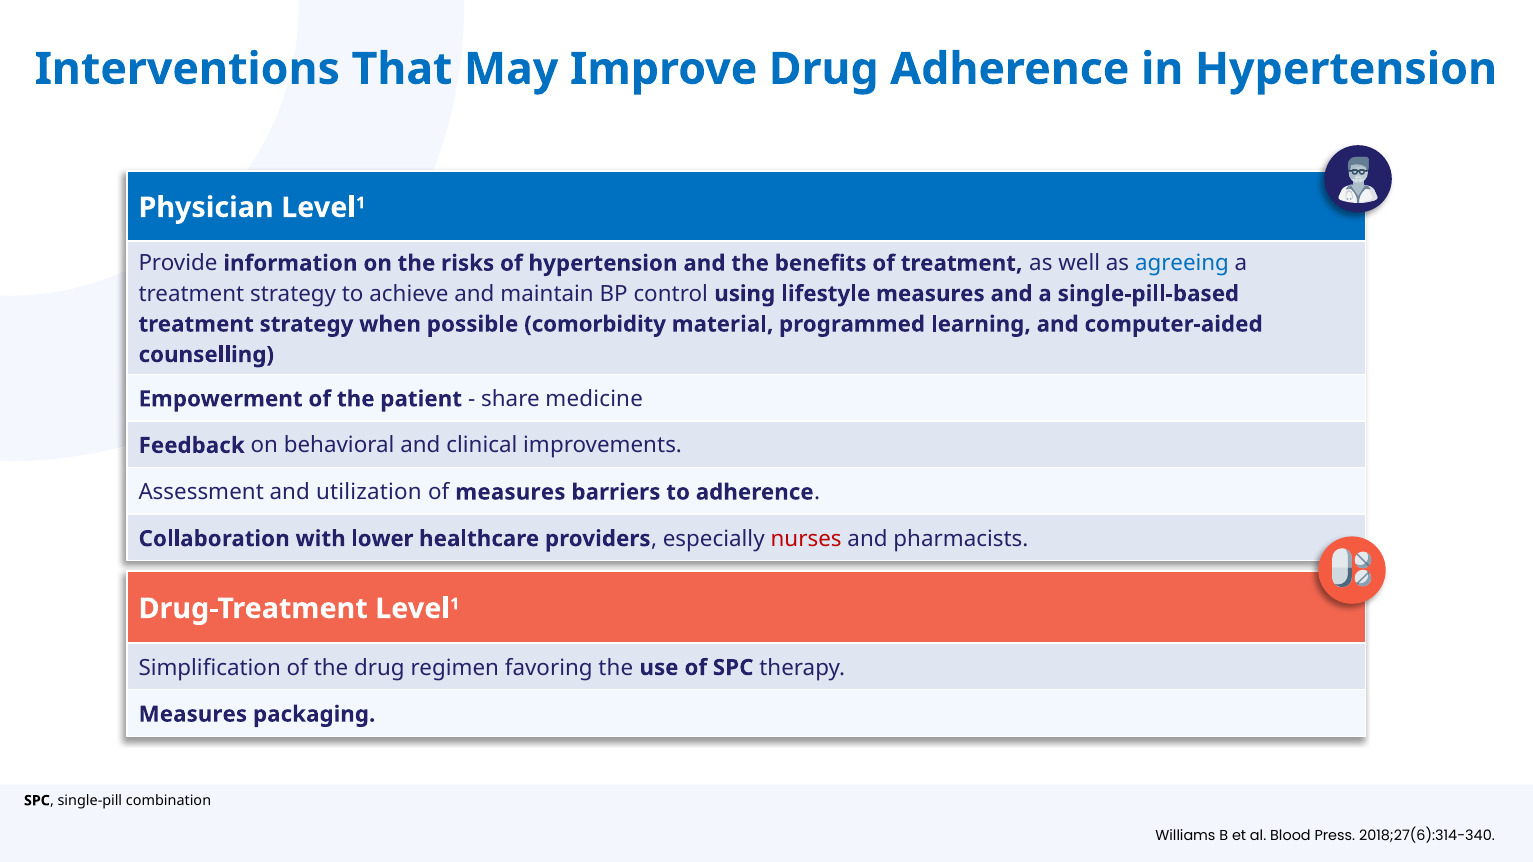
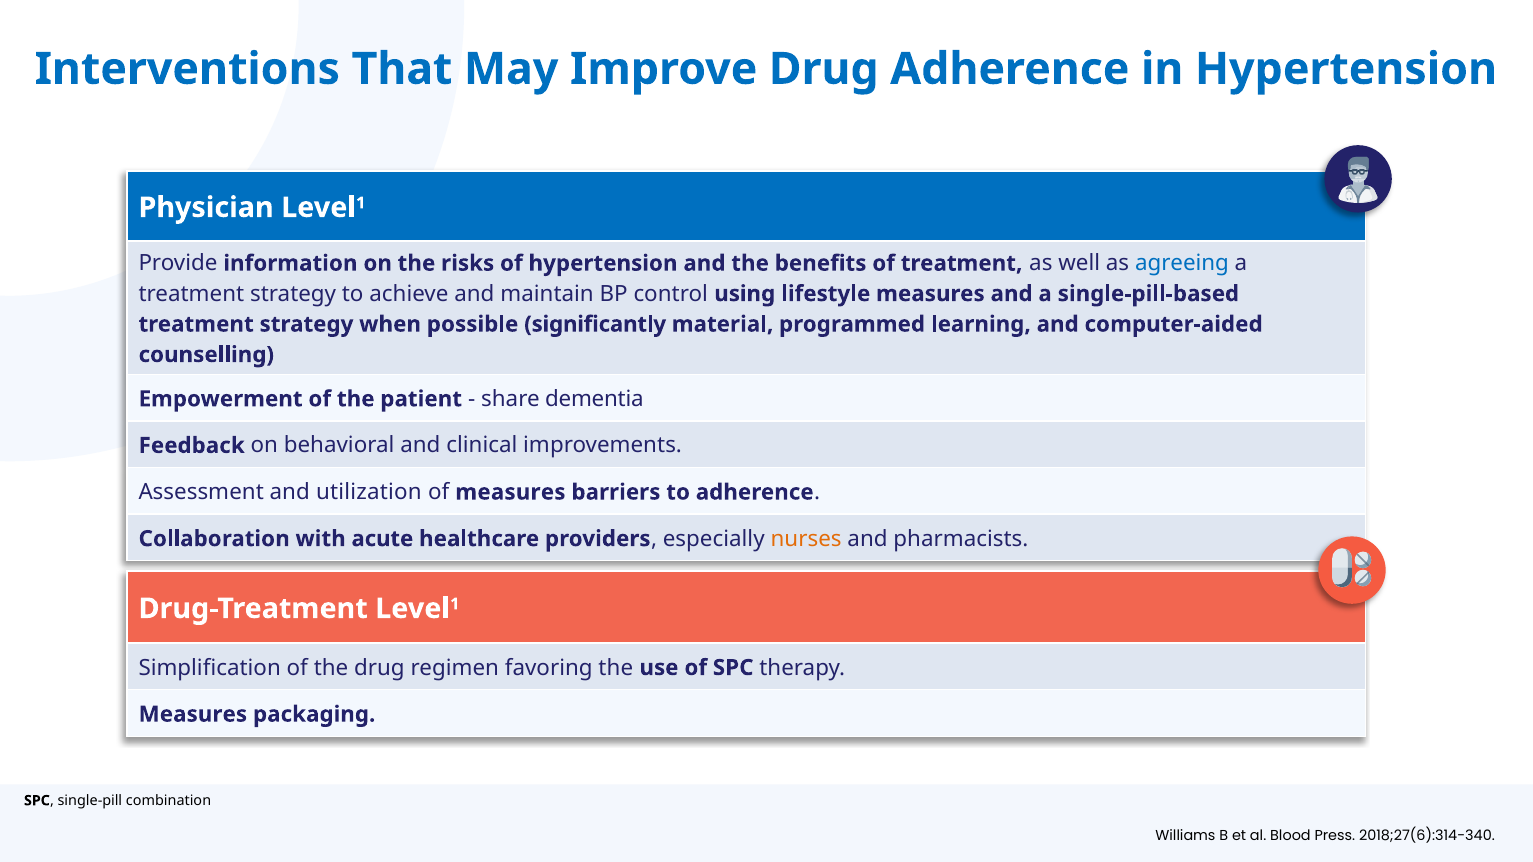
comorbidity: comorbidity -> significantly (595, 324)
medicine: medicine -> dementia (594, 399)
lower: lower -> acute (382, 539)
nurses colour: red -> orange (806, 539)
